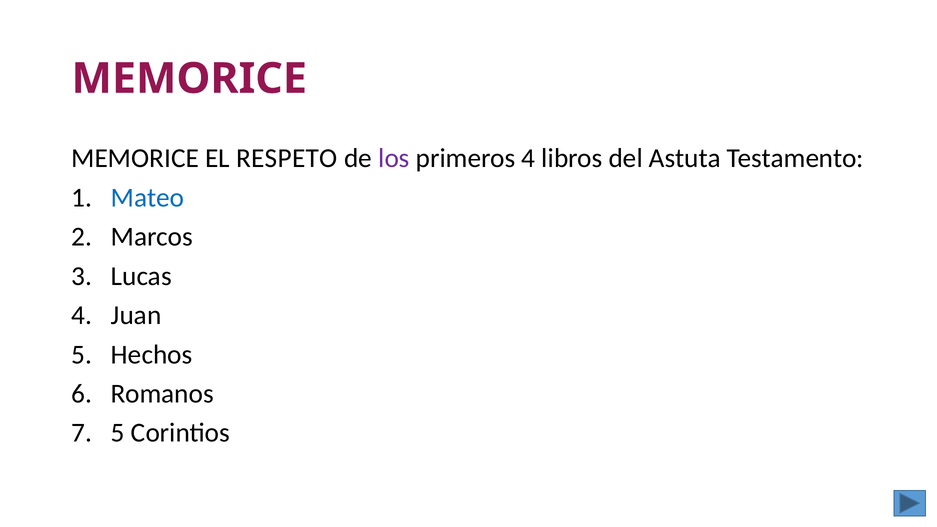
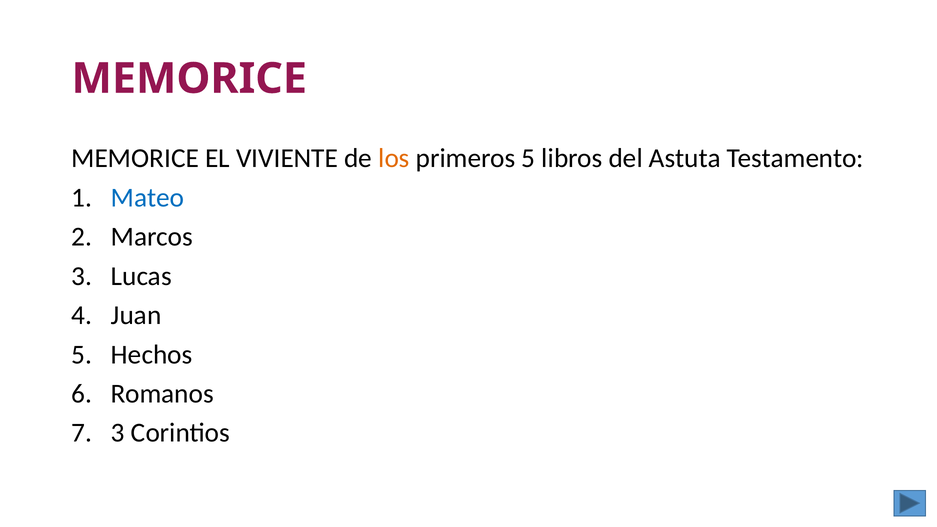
RESPETO: RESPETO -> VIVIENTE (287, 158)
los colour: purple -> orange (394, 158)
primeros 4: 4 -> 5 (528, 158)
7 5: 5 -> 3 (118, 433)
